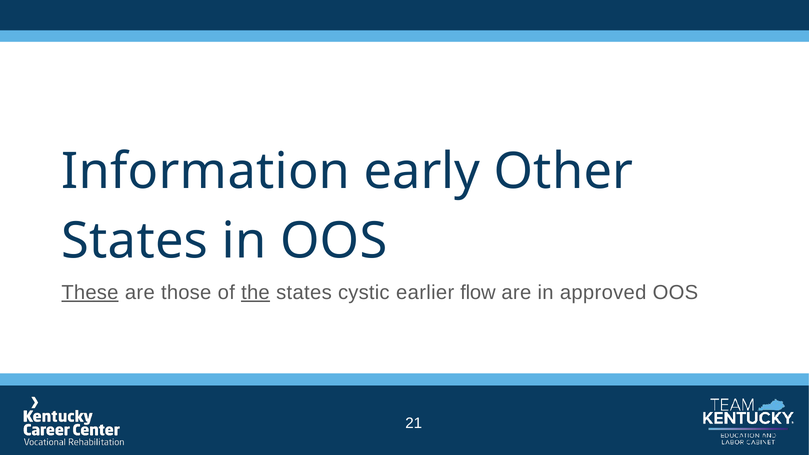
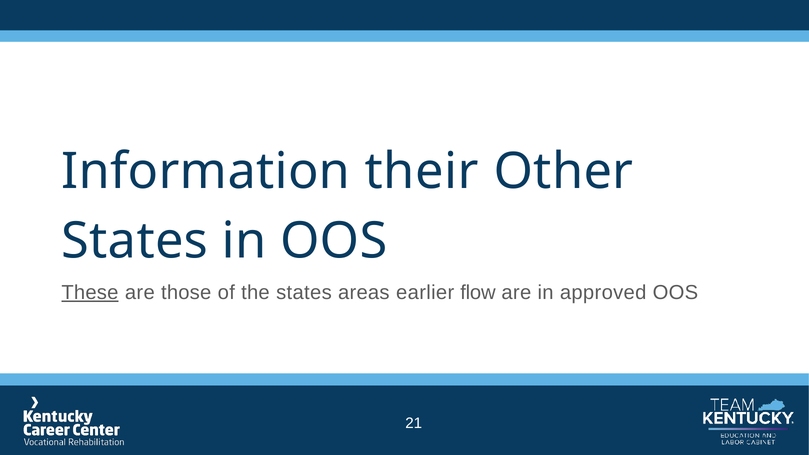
early: early -> their (422, 172)
the underline: present -> none (255, 292)
cystic: cystic -> areas (364, 292)
